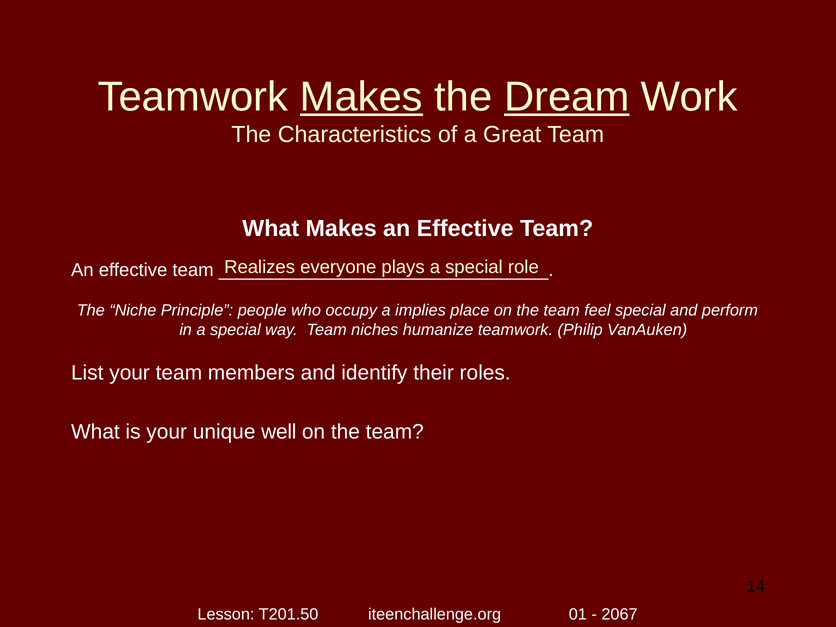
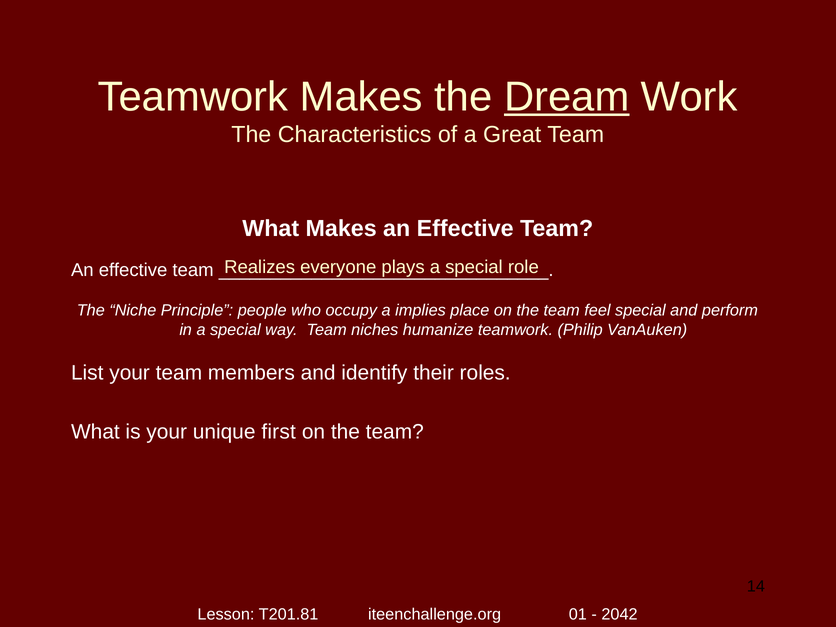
Makes underline: present -> none (361, 97)
well: well -> first (279, 432)
T201.50: T201.50 -> T201.81 (289, 614)
2067: 2067 -> 2042 (620, 614)
